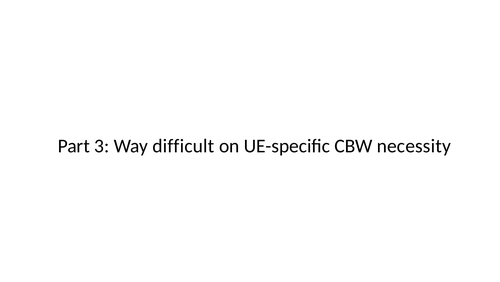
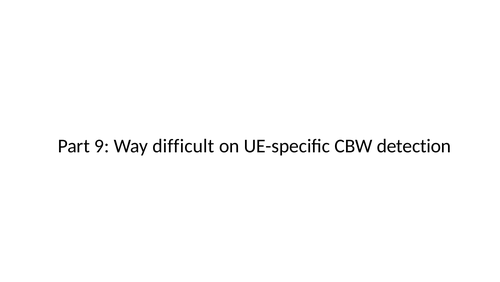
3: 3 -> 9 (102, 146)
necessity: necessity -> detection (414, 146)
